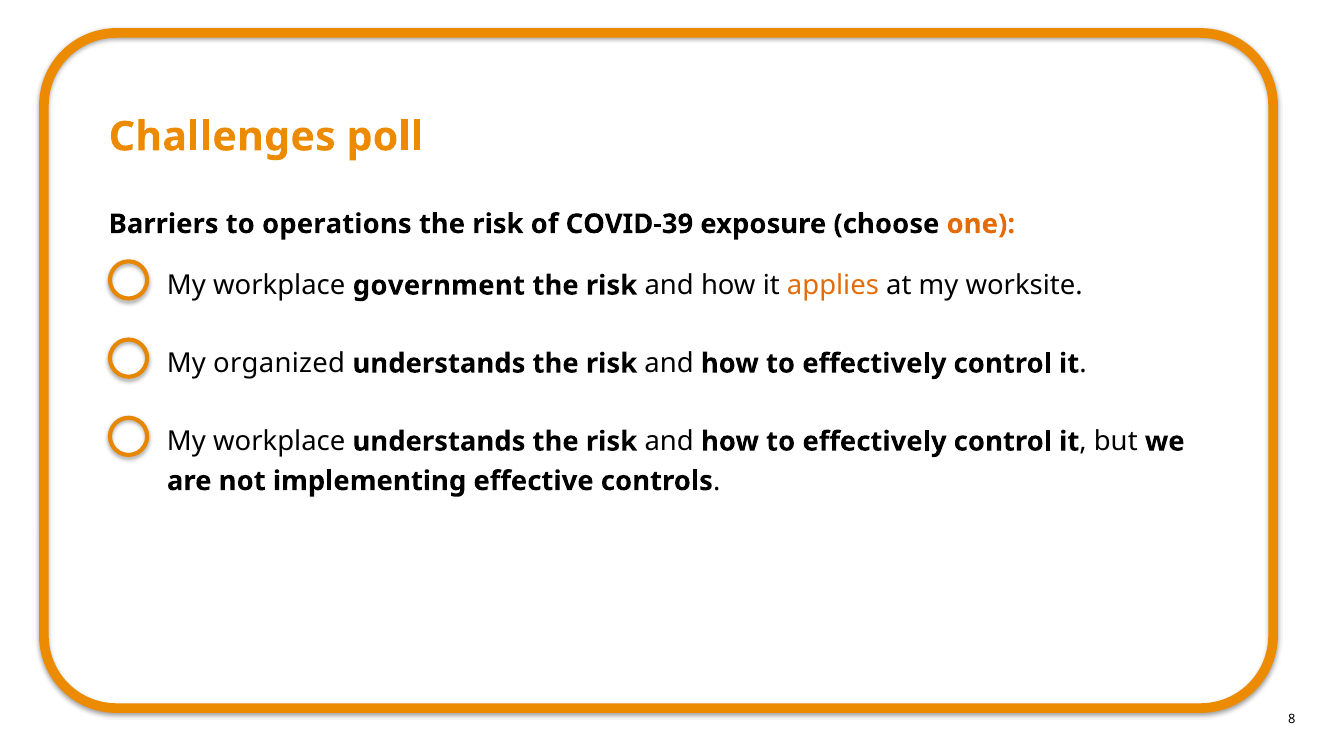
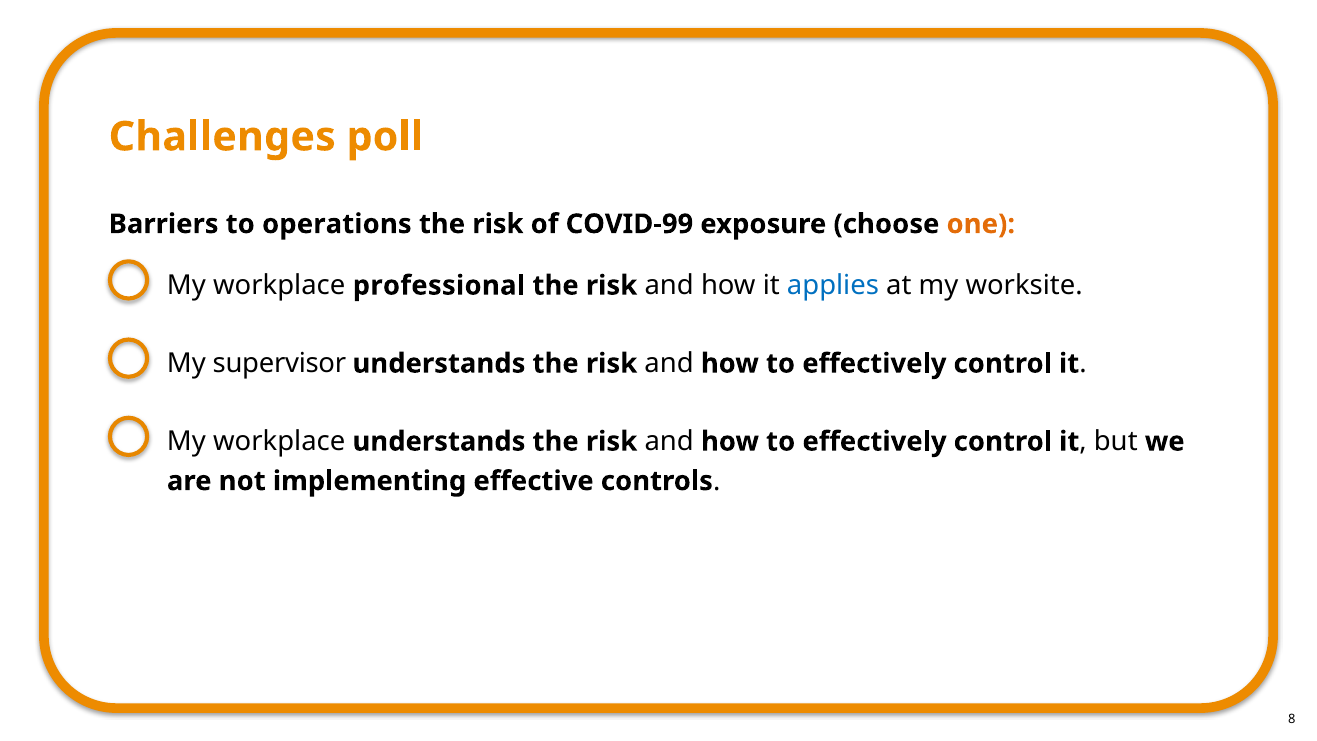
COVID-39: COVID-39 -> COVID-99 (629, 224)
government: government -> professional (439, 285)
applies colour: orange -> blue (833, 285)
organized: organized -> supervisor (279, 363)
